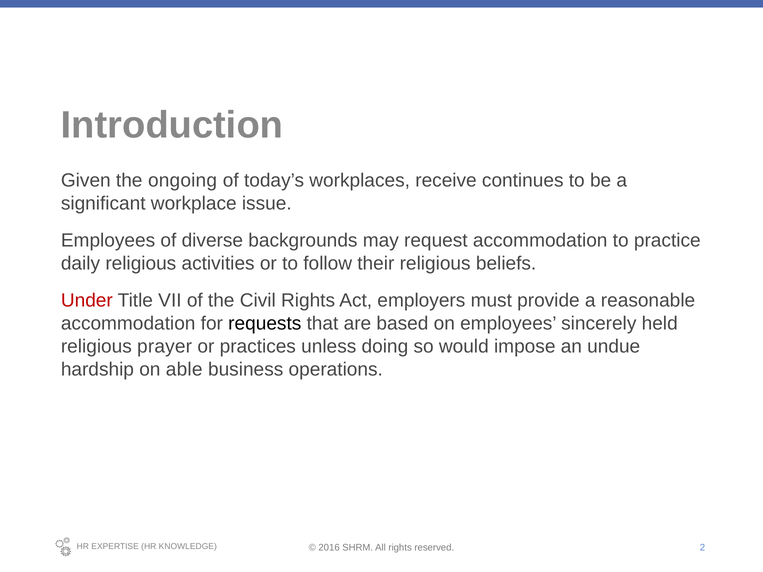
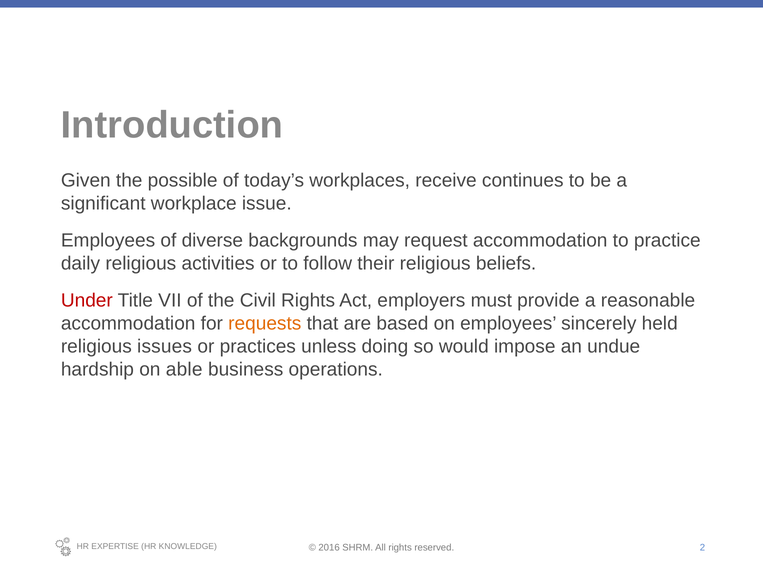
ongoing: ongoing -> possible (183, 181)
requests colour: black -> orange (265, 324)
prayer: prayer -> issues (165, 347)
